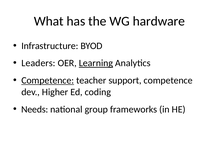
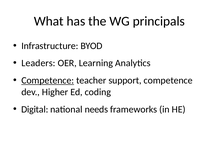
hardware: hardware -> principals (159, 21)
Learning underline: present -> none (96, 63)
Needs: Needs -> Digital (35, 109)
group: group -> needs (96, 109)
